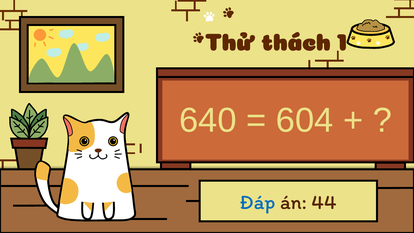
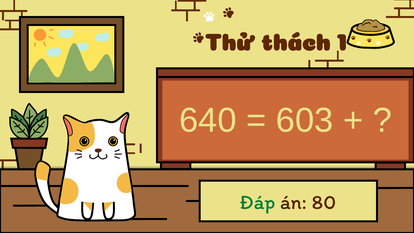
604: 604 -> 603 (305, 120)
Đáp colour: blue -> green (258, 202)
44: 44 -> 80 (324, 202)
